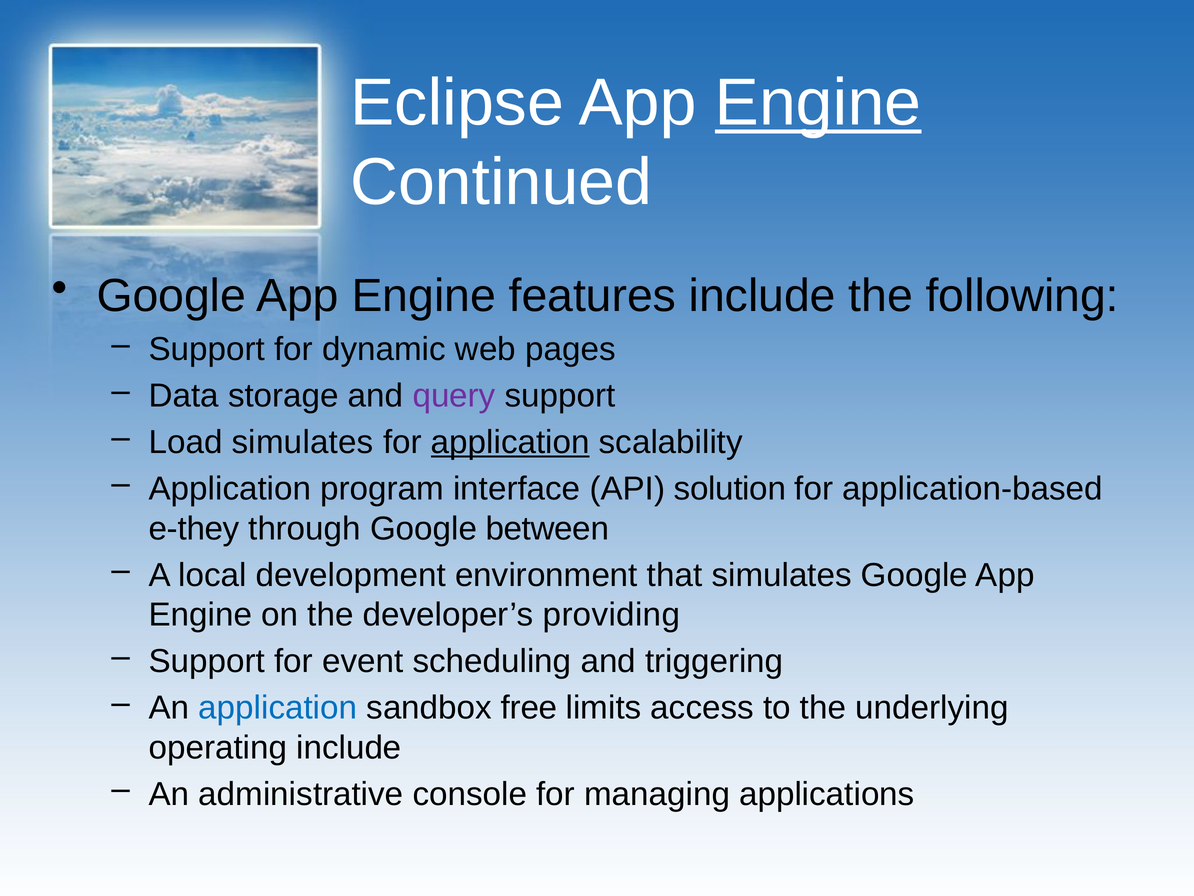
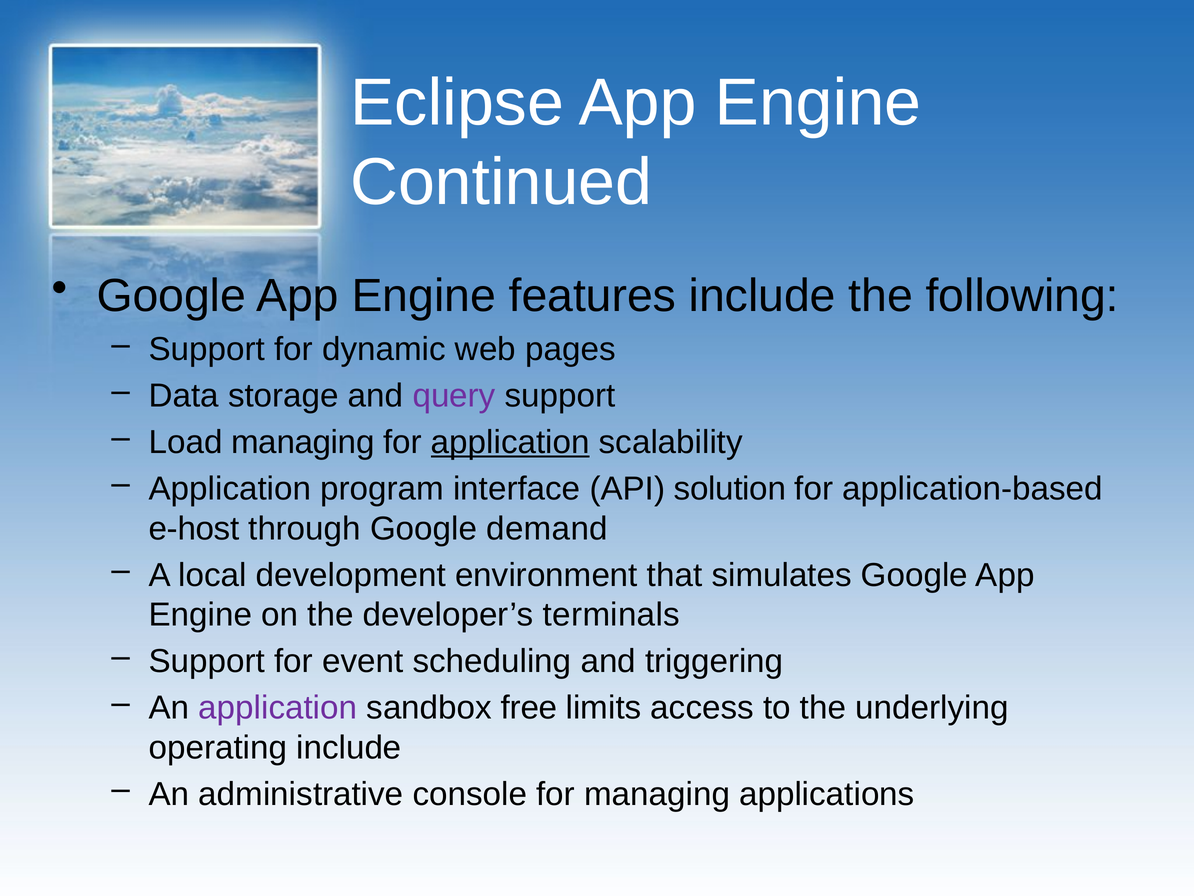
Engine underline: present -> none (818, 103)
Load simulates: simulates -> managing (303, 442)
e-they: e-they -> e-host (194, 528)
between: between -> demand (547, 528)
providing: providing -> terminals (611, 615)
application colour: blue -> purple (278, 708)
